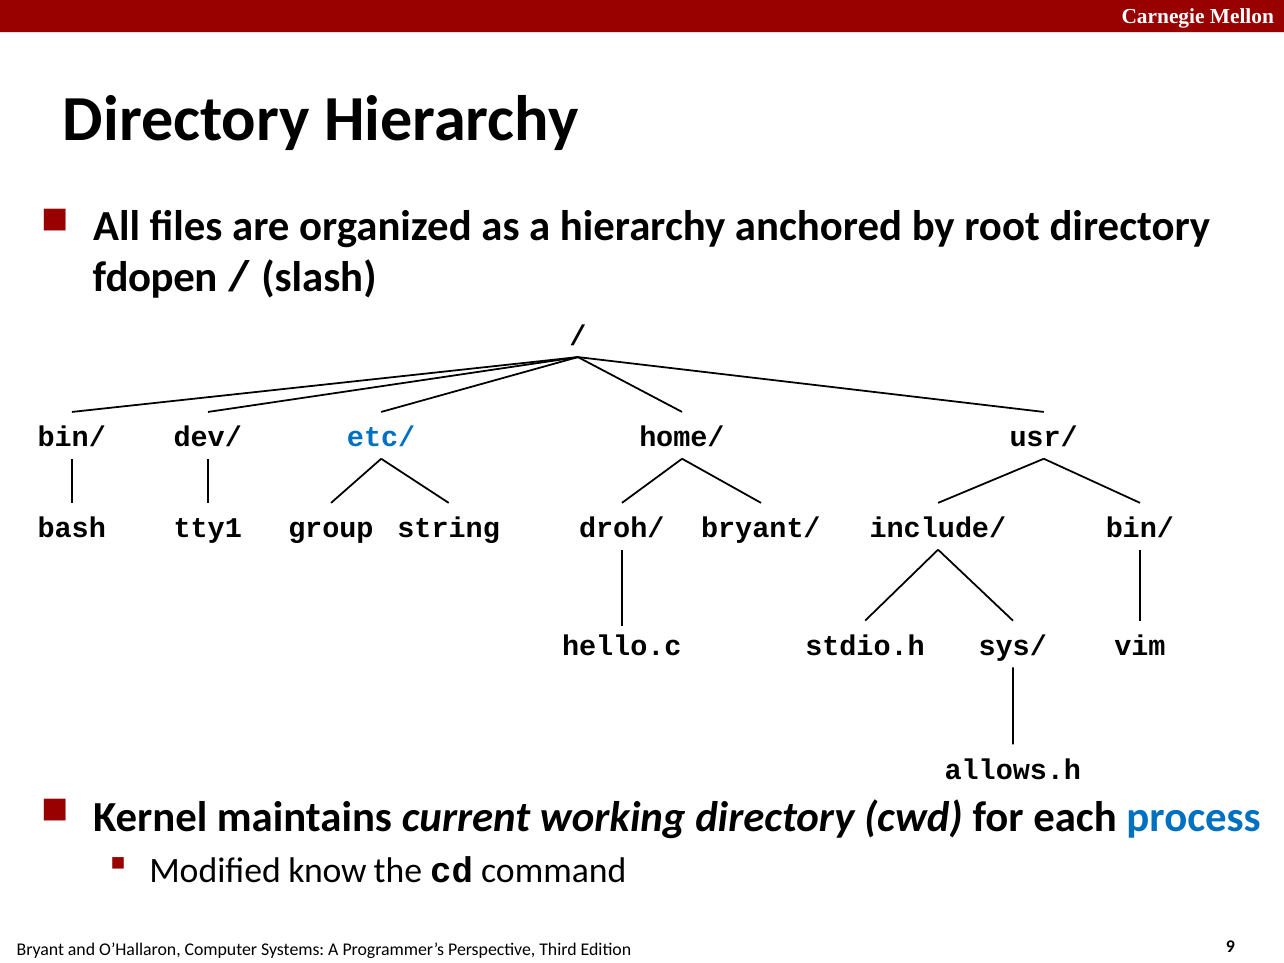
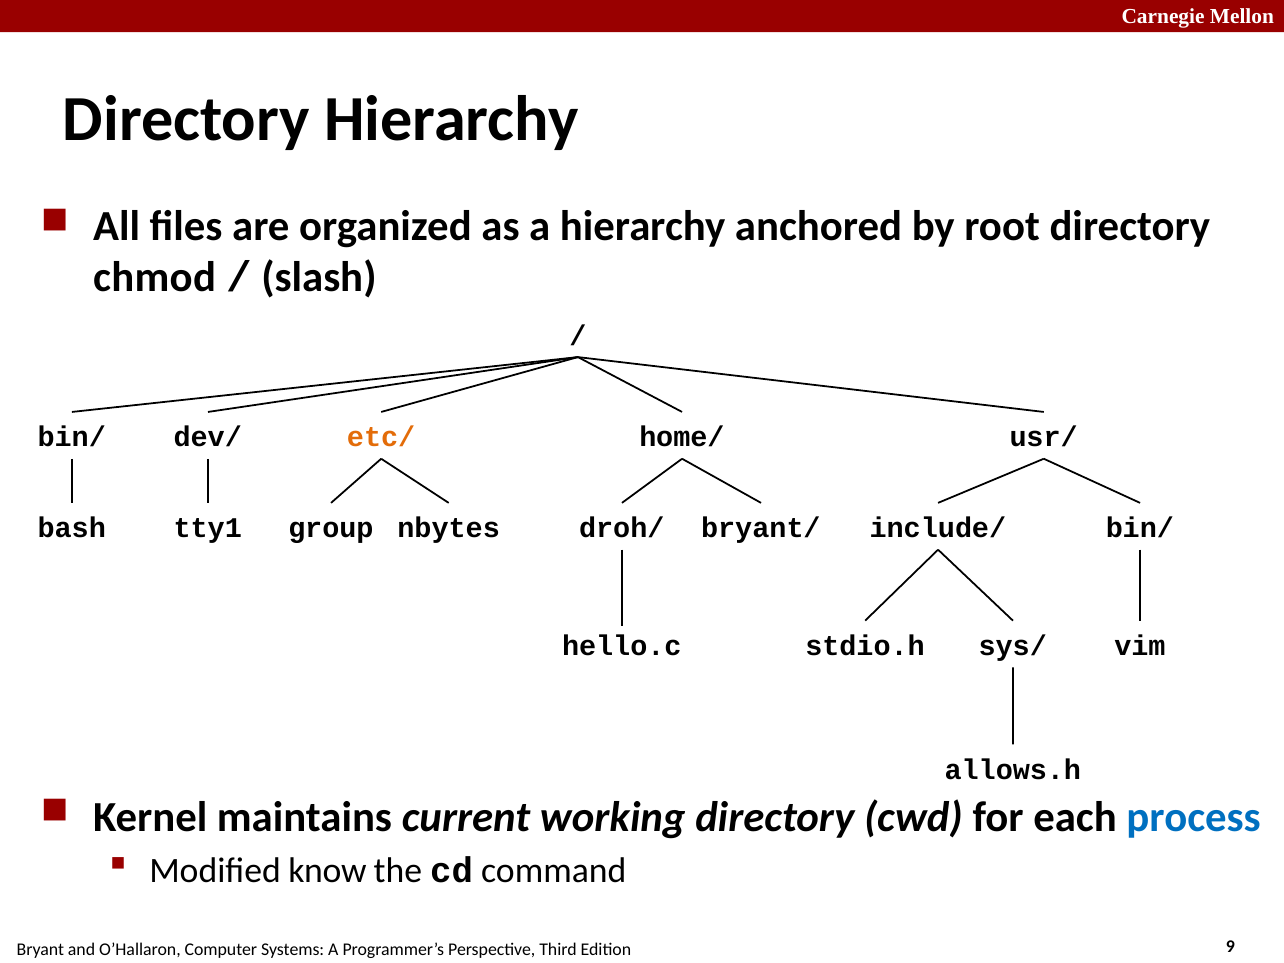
fdopen: fdopen -> chmod (155, 278)
etc/ colour: blue -> orange (381, 437)
string: string -> nbytes (449, 528)
